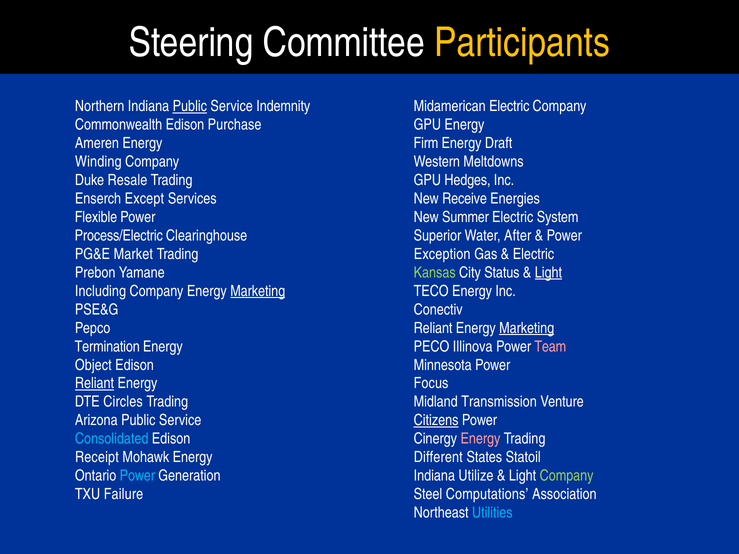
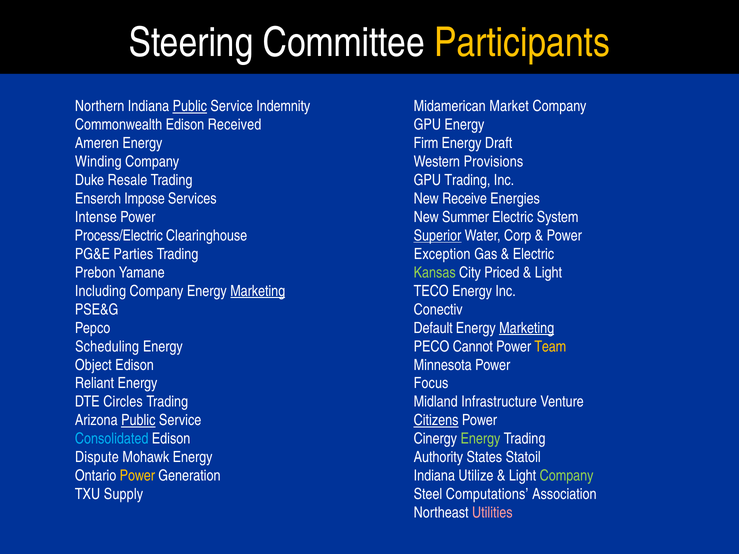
Midamerican Electric: Electric -> Market (509, 106)
Purchase: Purchase -> Received (235, 125)
Meltdowns: Meltdowns -> Provisions (493, 162)
GPU Hedges: Hedges -> Trading (467, 180)
Except: Except -> Impose (145, 199)
Flexible: Flexible -> Intense (96, 217)
Superior underline: none -> present (437, 236)
After: After -> Corp (518, 236)
Market: Market -> Parties (133, 254)
Status: Status -> Priced (502, 273)
Light underline: present -> none (548, 273)
Reliant: Reliant -> Default (433, 328)
Termination: Termination -> Scheduling (107, 347)
Illinova: Illinova -> Cannot (473, 347)
Team colour: pink -> yellow (550, 347)
Reliant underline: present -> none (95, 384)
Transmission: Transmission -> Infrastructure (499, 402)
Public underline: none -> present (138, 421)
Energy colour: pink -> light green (480, 439)
Receipt: Receipt -> Dispute (97, 457)
Different: Different -> Authority (438, 457)
Power colour: light blue -> yellow (137, 476)
Failure: Failure -> Supply (124, 494)
Utilities colour: light blue -> pink (492, 513)
